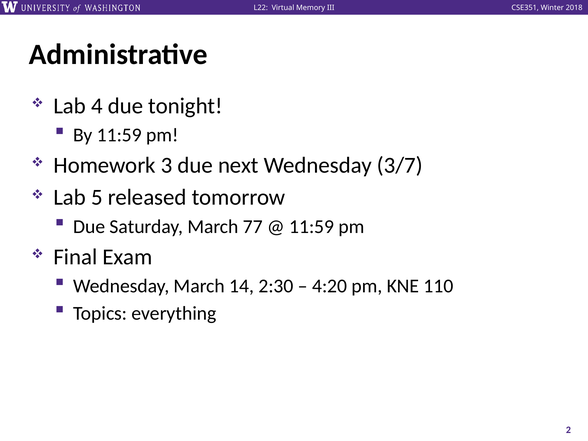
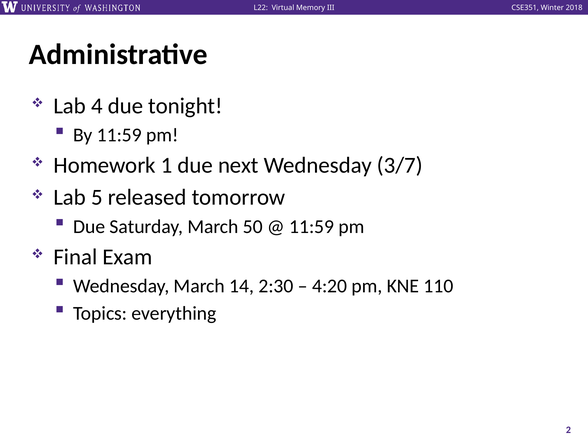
3: 3 -> 1 (167, 165)
77: 77 -> 50 (253, 227)
